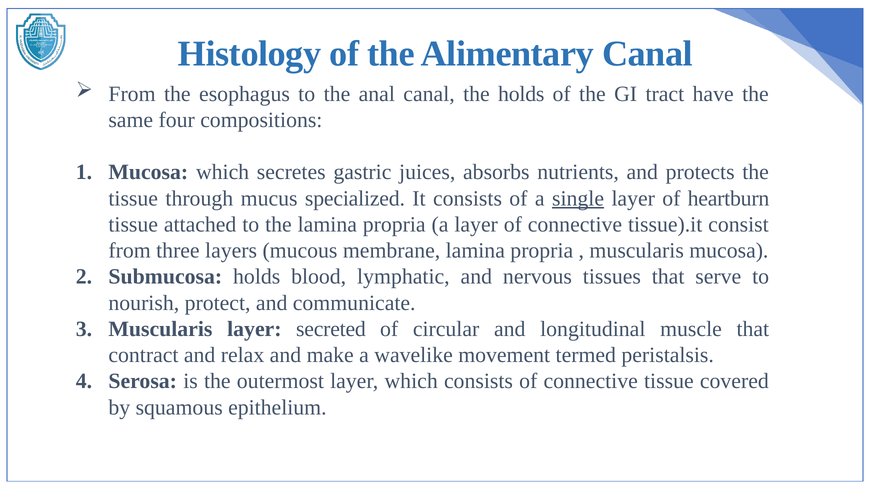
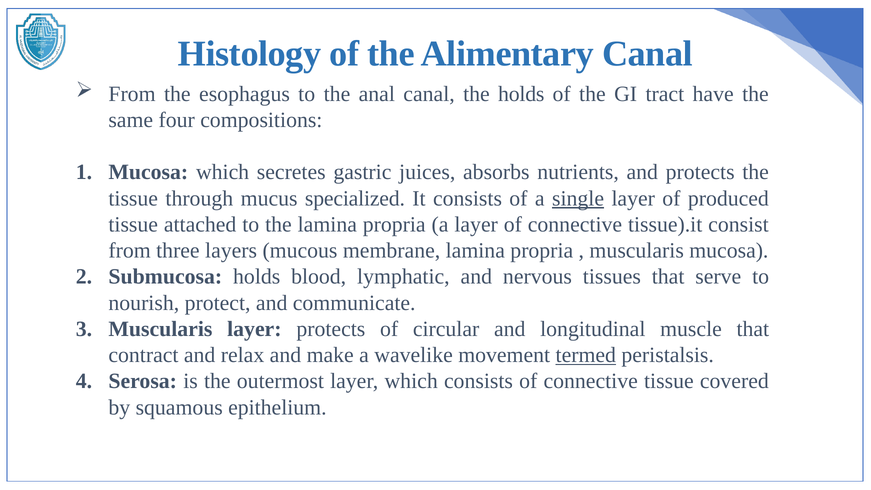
heartburn: heartburn -> produced (728, 198)
layer secreted: secreted -> protects (331, 329)
termed underline: none -> present (586, 355)
